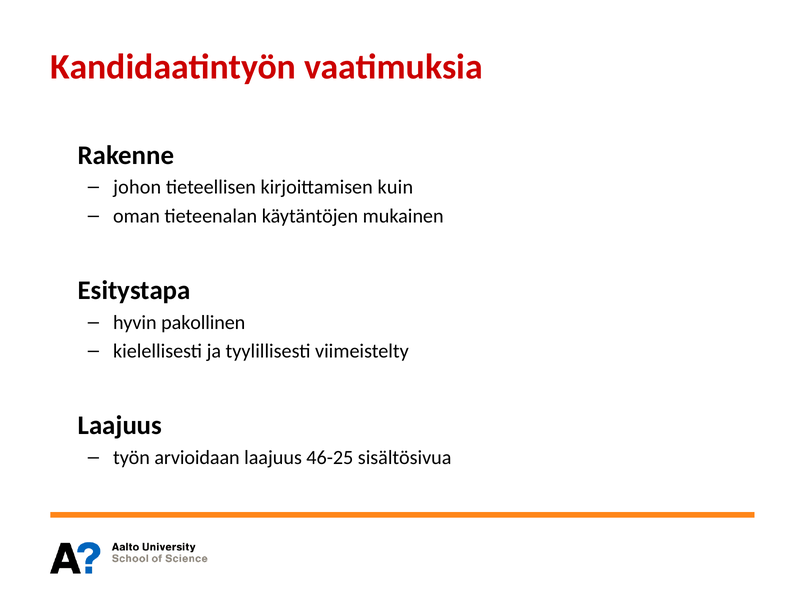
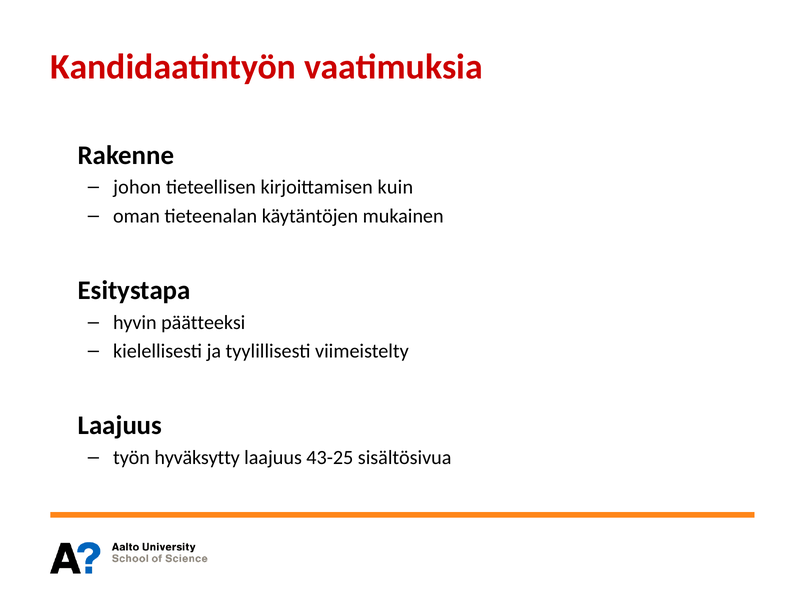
pakollinen: pakollinen -> päätteeksi (203, 323)
arvioidaan: arvioidaan -> hyväksytty (197, 458)
46-25: 46-25 -> 43-25 (330, 458)
